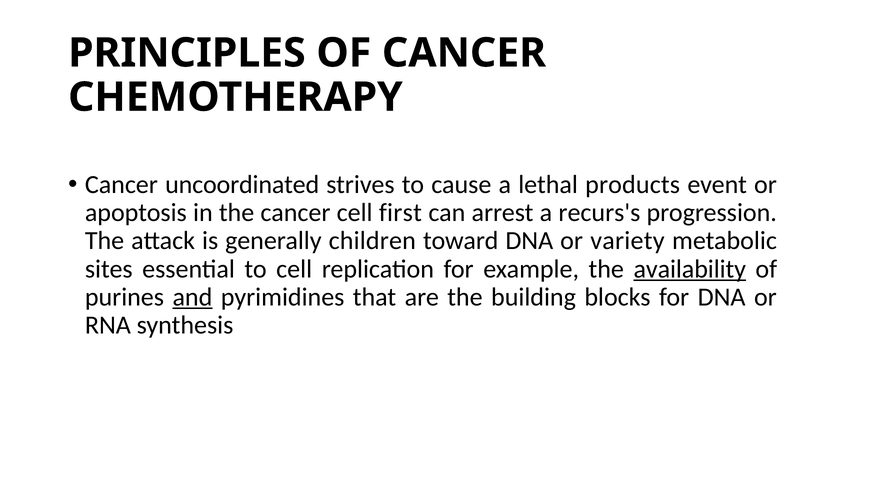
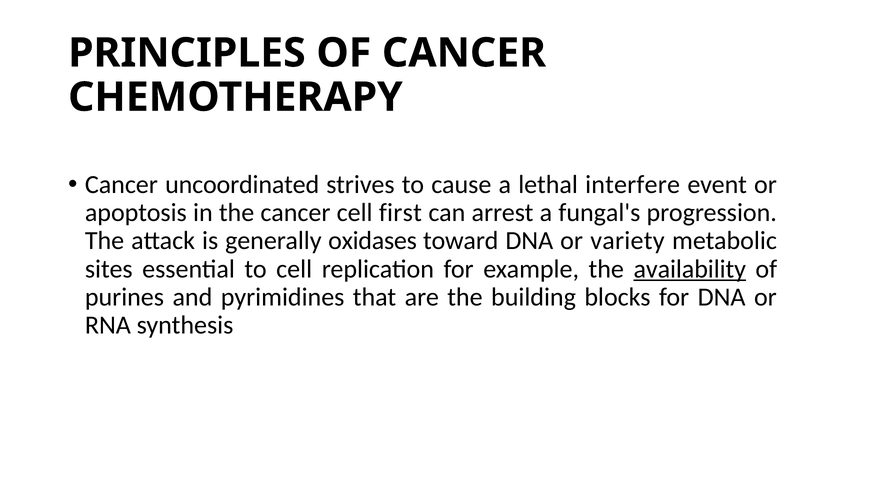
products: products -> interfere (633, 184)
recurs's: recurs's -> fungal's (599, 213)
children: children -> oxidases (373, 241)
and underline: present -> none (192, 297)
